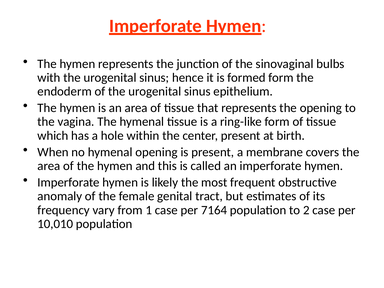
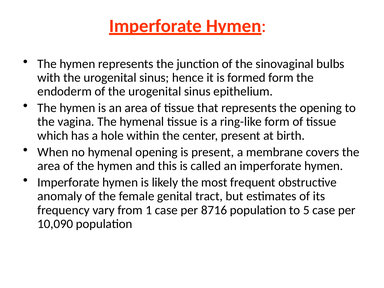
7164: 7164 -> 8716 (214, 210)
2: 2 -> 5 (306, 210)
10,010: 10,010 -> 10,090 (55, 224)
